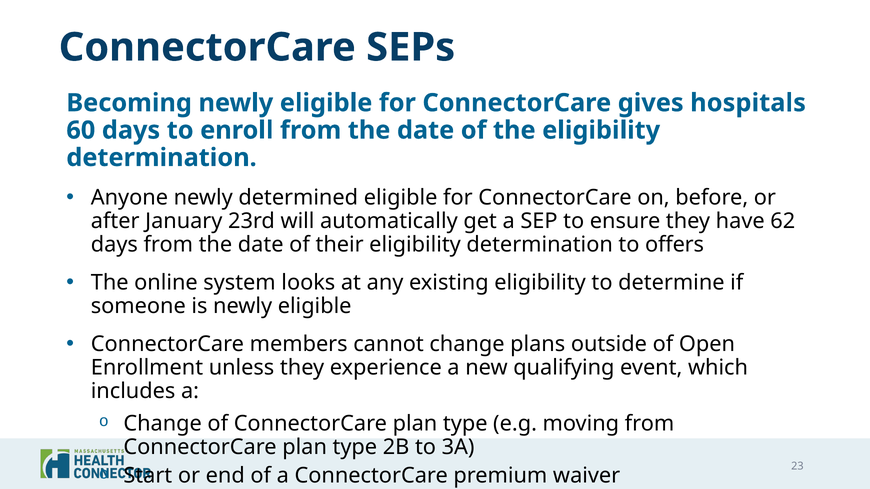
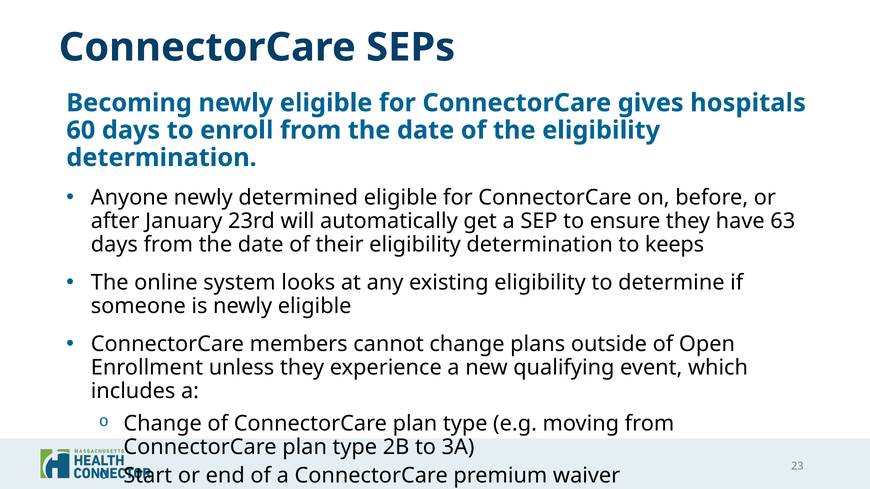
62: 62 -> 63 (783, 221)
offers: offers -> keeps (675, 245)
